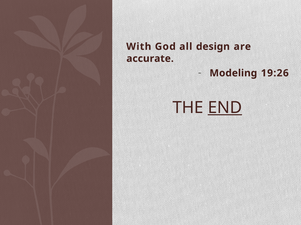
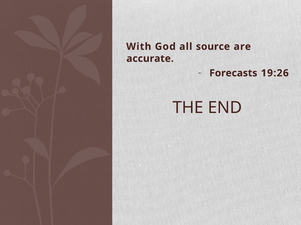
design: design -> source (213, 47)
Modeling: Modeling -> Forecasts (233, 73)
END underline: present -> none (225, 108)
